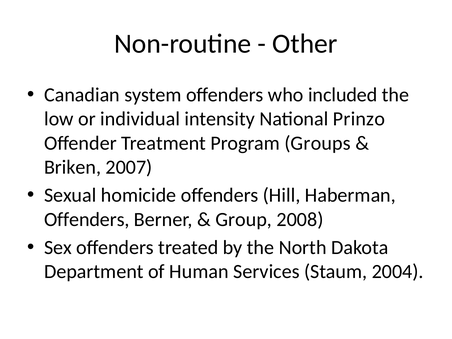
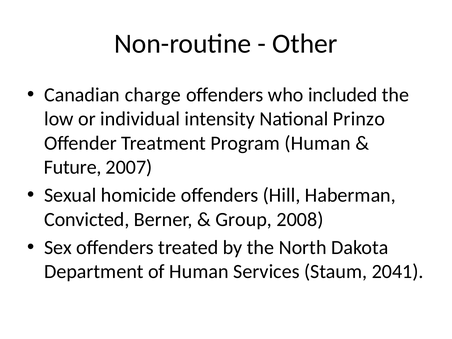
system: system -> charge (153, 95)
Program Groups: Groups -> Human (318, 143)
Briken: Briken -> Future (73, 167)
Offenders: Offenders -> Convicted (87, 219)
2004: 2004 -> 2041 (398, 272)
